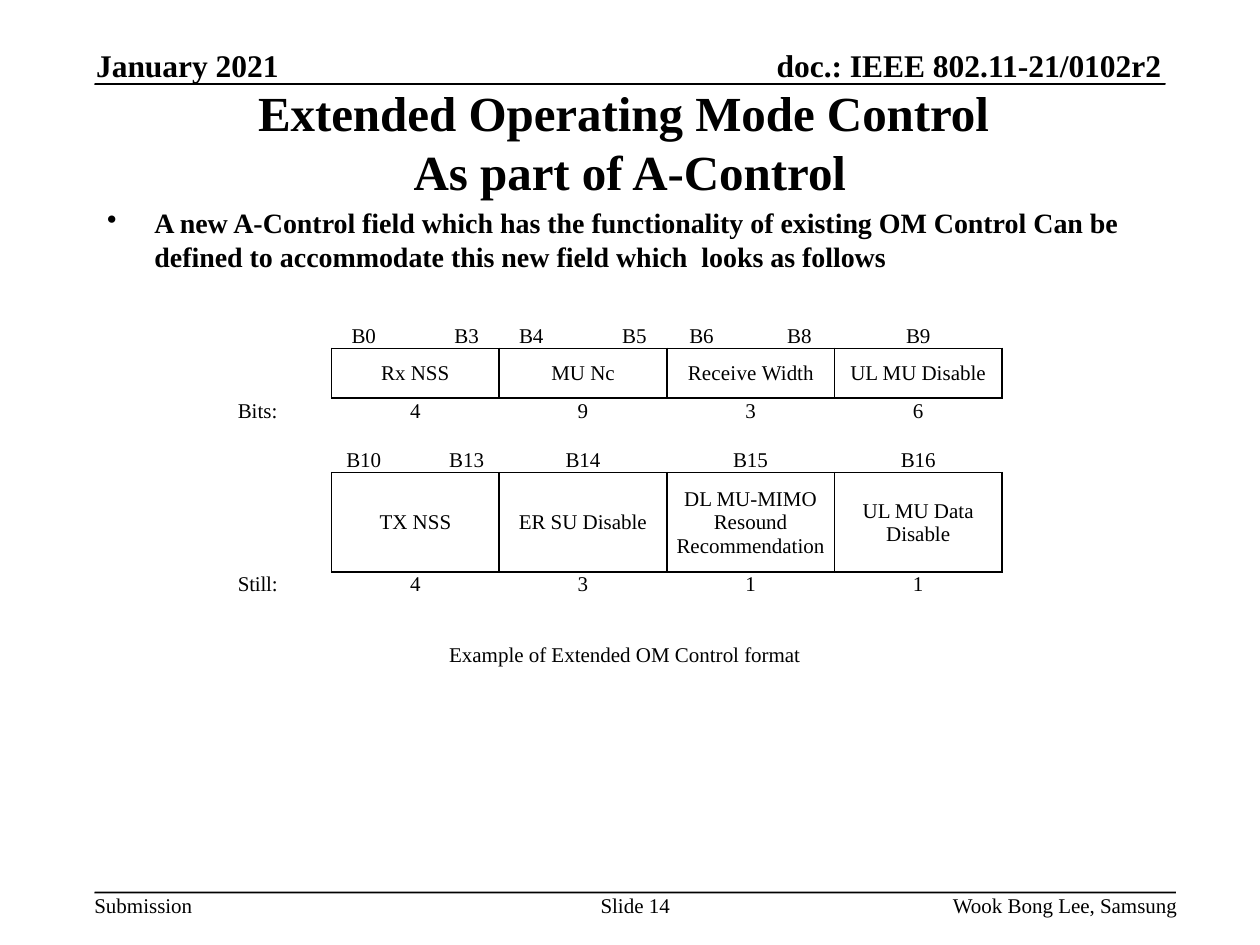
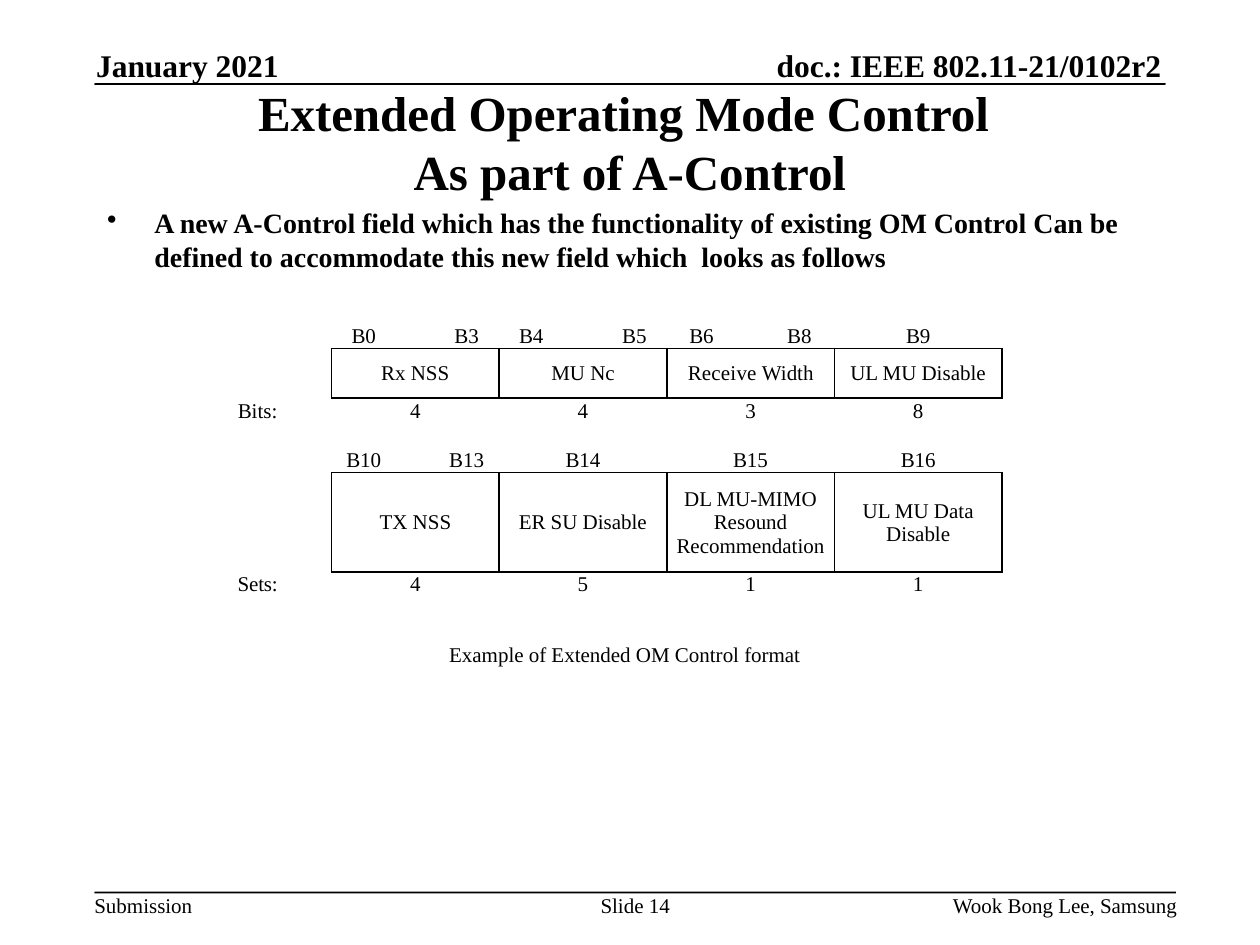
4 9: 9 -> 4 (583, 411)
6: 6 -> 8 (918, 411)
Still: Still -> Sets (258, 585)
4 3: 3 -> 5 (583, 585)
